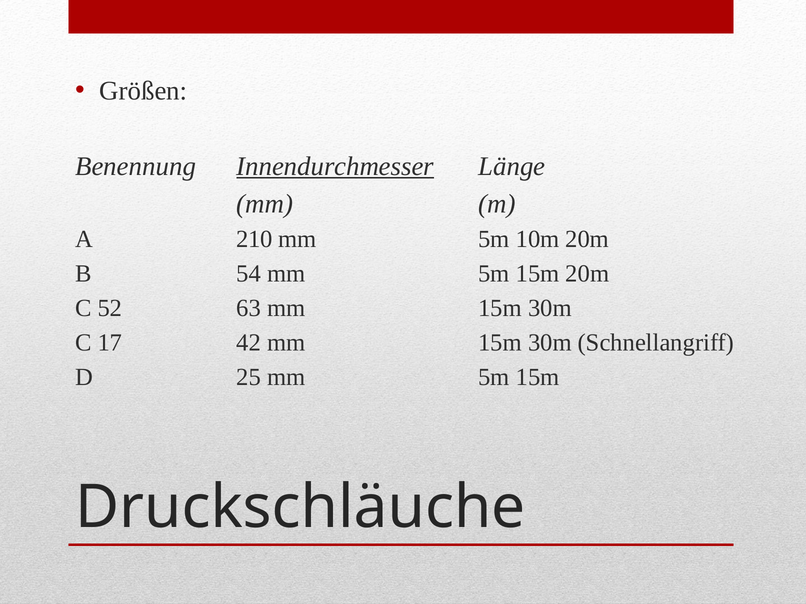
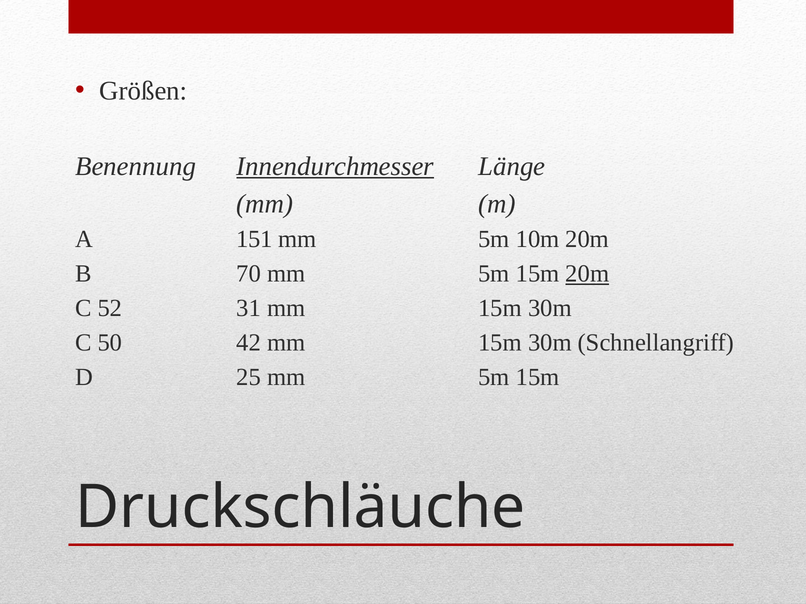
210: 210 -> 151 (255, 240)
54: 54 -> 70 (249, 274)
20m underline: none -> present (587, 274)
63: 63 -> 31 (249, 308)
17: 17 -> 50 (110, 343)
